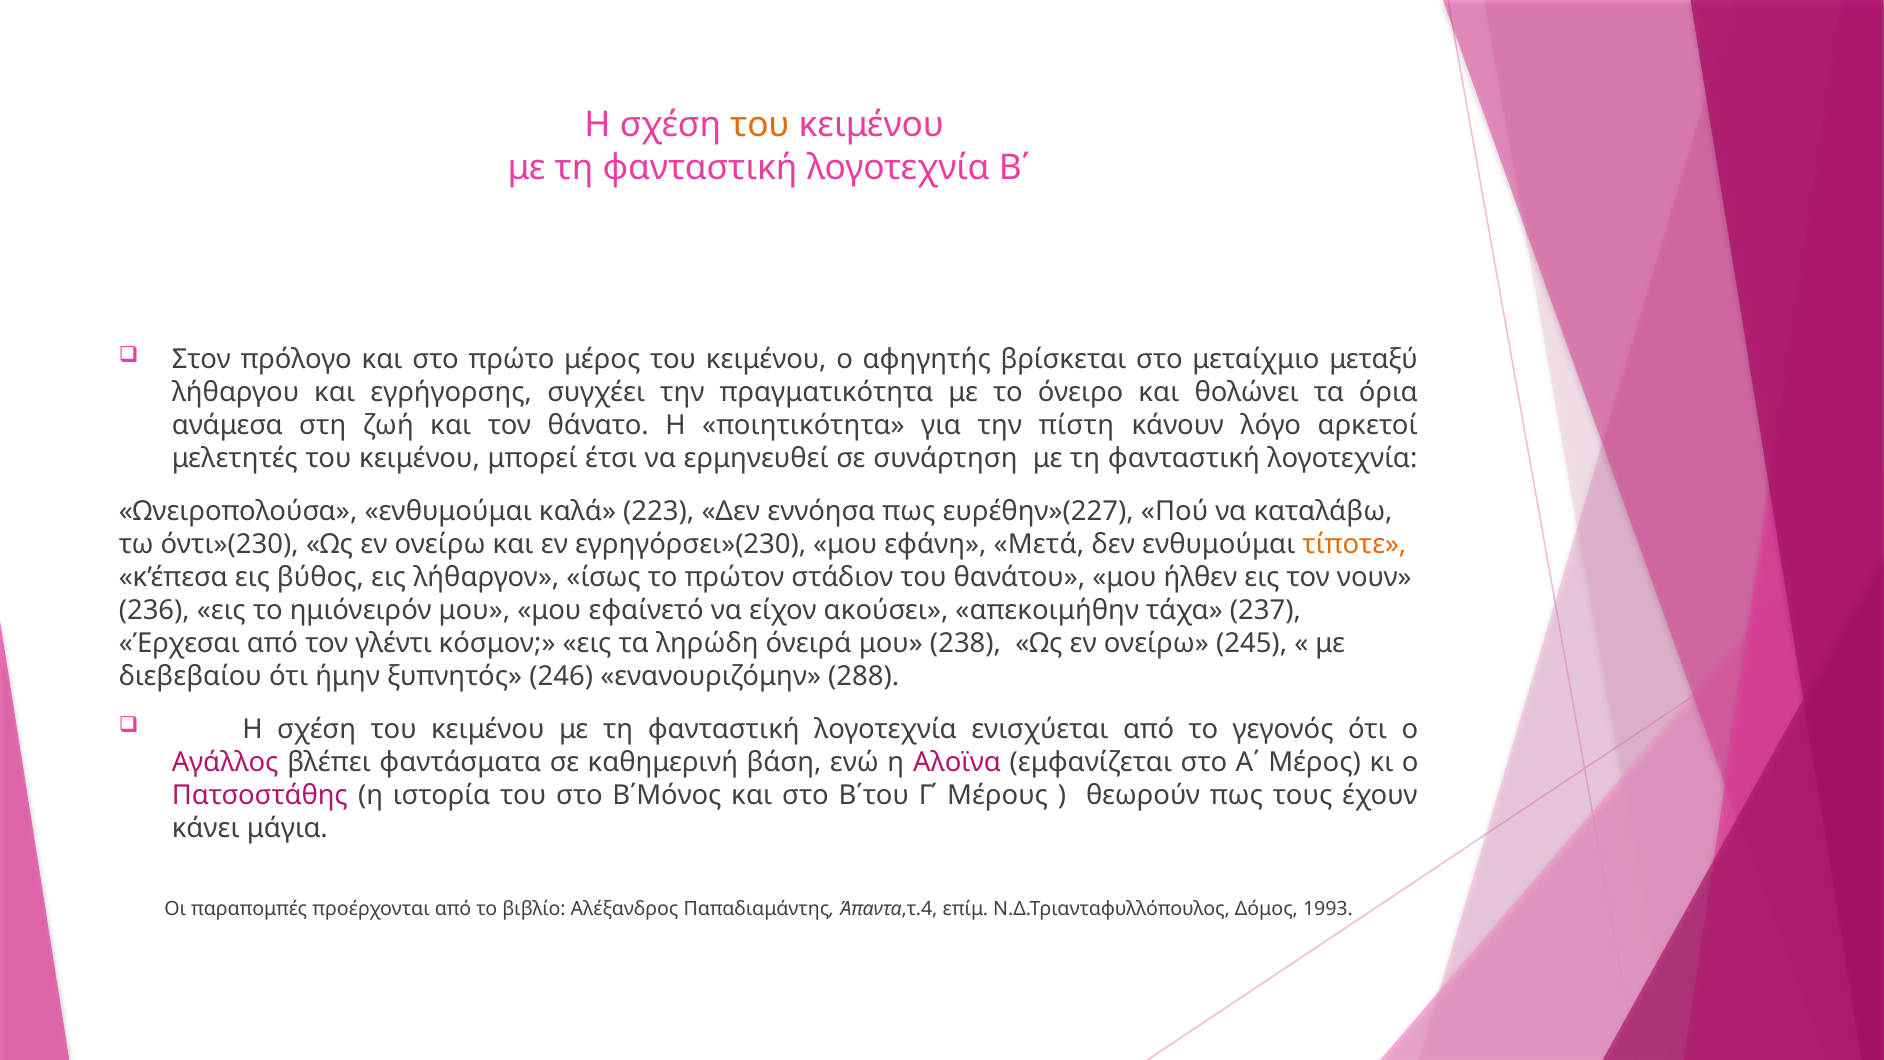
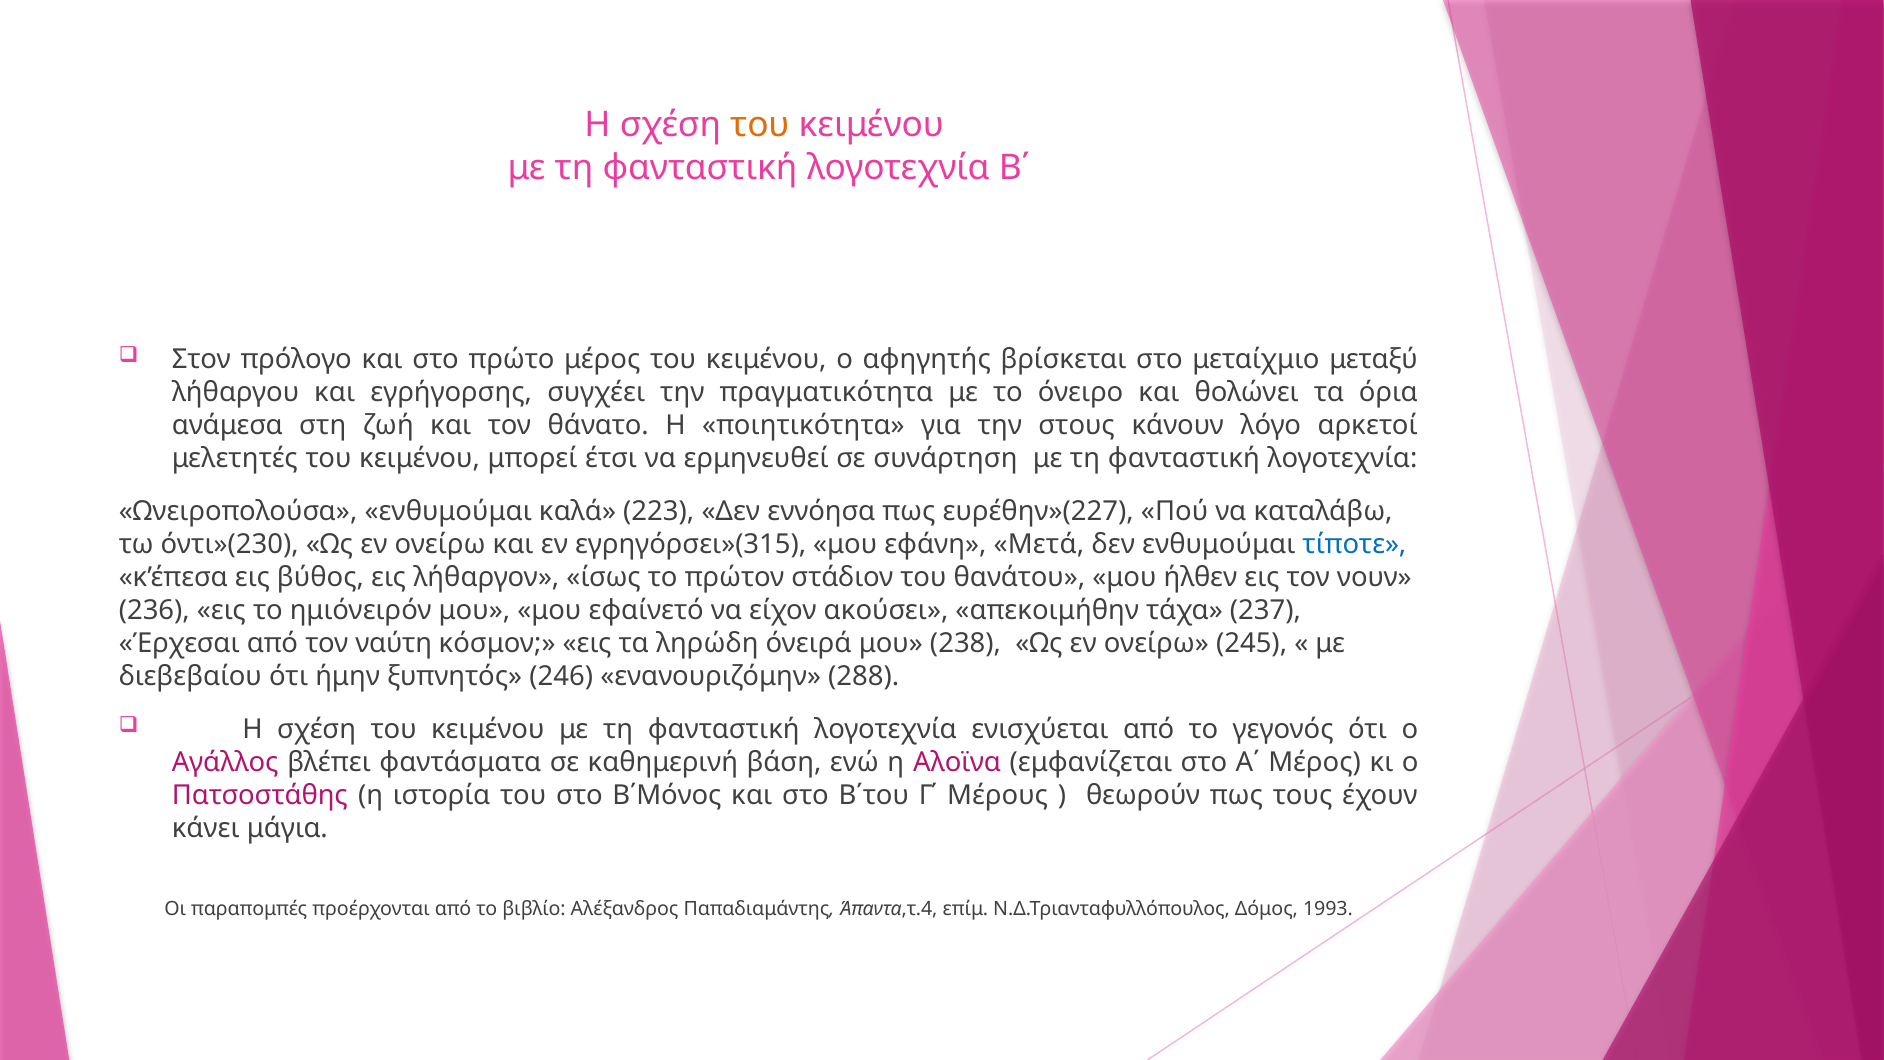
πίστη: πίστη -> στους (1077, 426)
εγρηγόρσει»(230: εγρηγόρσει»(230 -> εγρηγόρσει»(315 (691, 544)
τίποτε colour: orange -> blue (1354, 544)
γλέντι: γλέντι -> ναύτη (394, 643)
